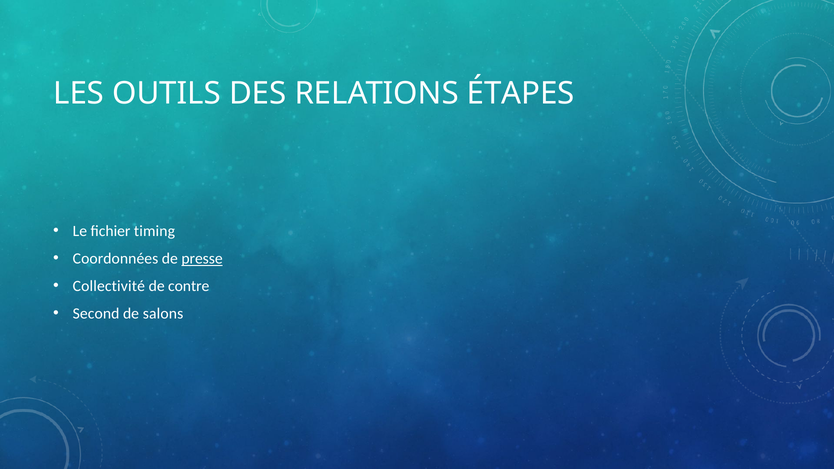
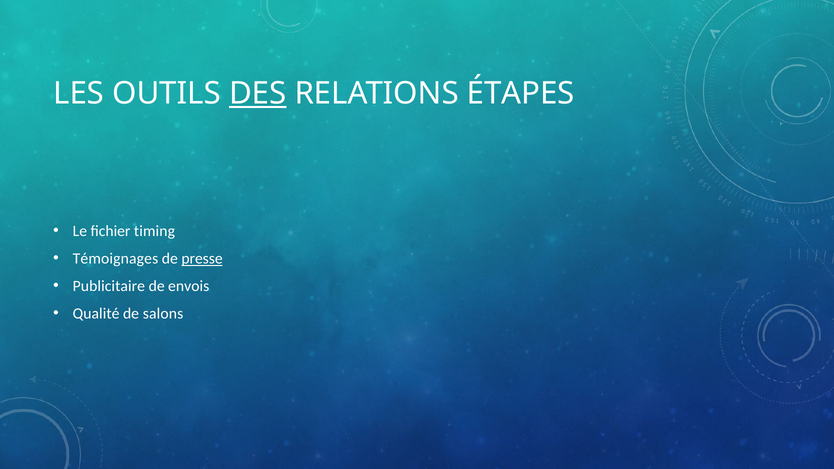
DES underline: none -> present (258, 94)
Coordonnées: Coordonnées -> Témoignages (115, 259)
Collectivité: Collectivité -> Publicitaire (109, 286)
contre: contre -> envois (189, 286)
Second: Second -> Qualité (96, 314)
